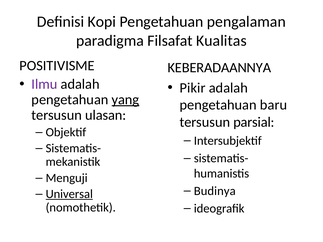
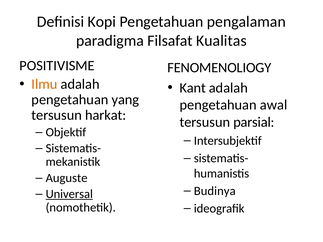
KEBERADAANNYA: KEBERADAANNYA -> FENOMENOLIOGY (219, 68)
Ilmu colour: purple -> orange (44, 84)
Pikir: Pikir -> Kant (193, 88)
yang underline: present -> none (125, 100)
baru: baru -> awal (274, 105)
ulasan: ulasan -> harkat (106, 115)
Menguji: Menguji -> Auguste (67, 178)
